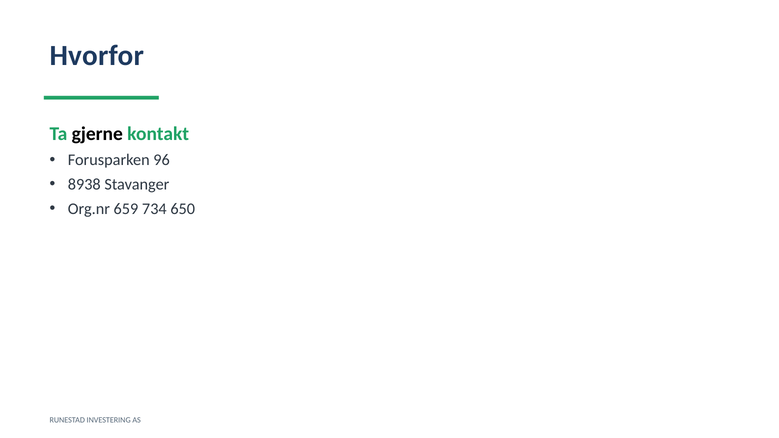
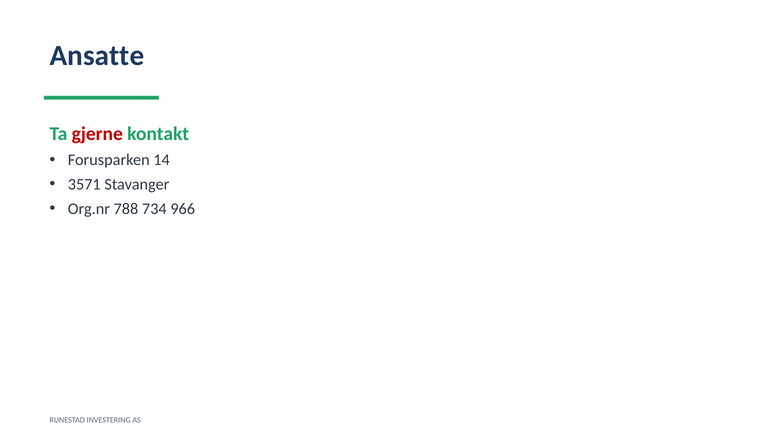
Hvorfor: Hvorfor -> Ansatte (97, 56)
gjerne colour: black -> red (97, 134)
96: 96 -> 14 (162, 160)
8938: 8938 -> 3571 (84, 185)
659: 659 -> 788 (126, 209)
650: 650 -> 966 (183, 209)
